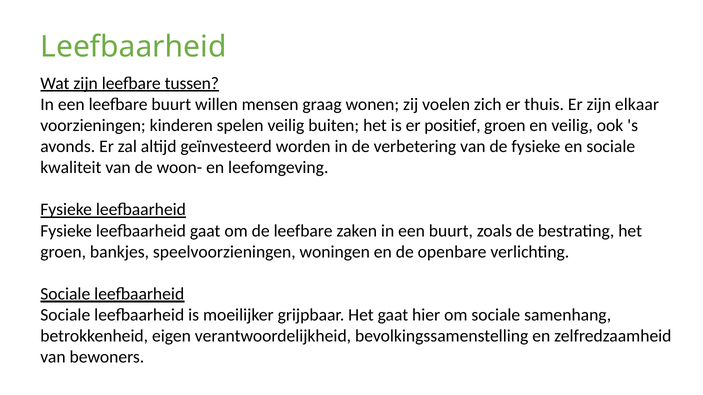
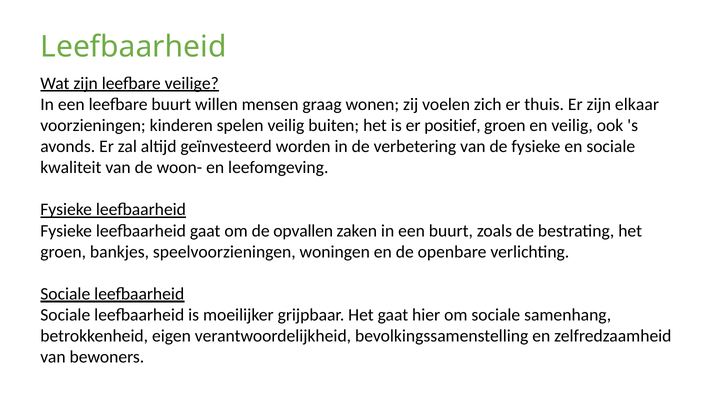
tussen: tussen -> veilige (192, 83)
de leefbare: leefbare -> opvallen (303, 231)
